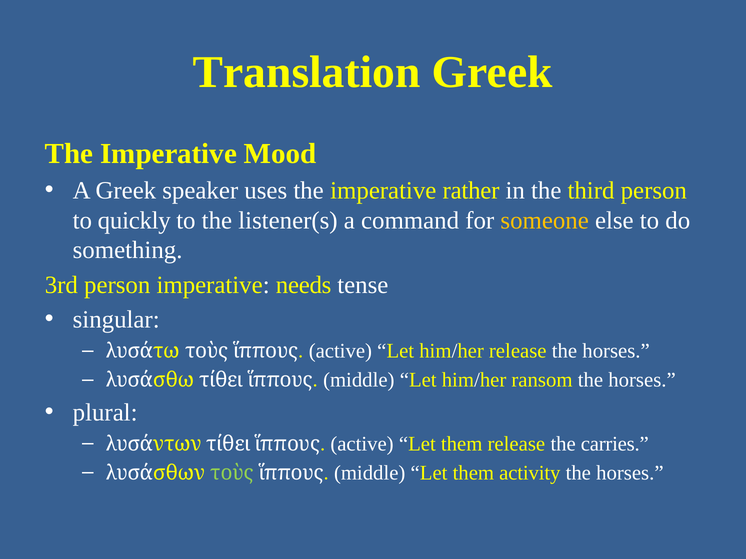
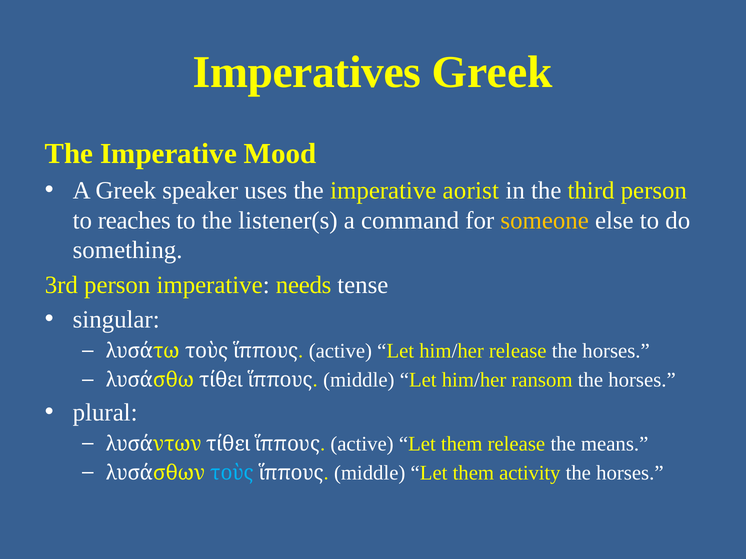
Translation: Translation -> Imperatives (307, 72)
rather: rather -> aorist (471, 191)
quickly: quickly -> reaches (134, 220)
carries: carries -> means (615, 444)
τοὺς colour: light green -> light blue (232, 473)
